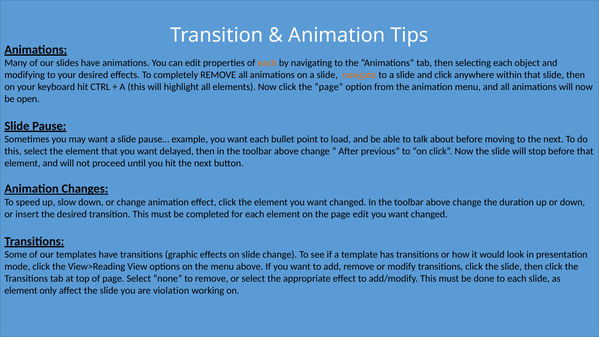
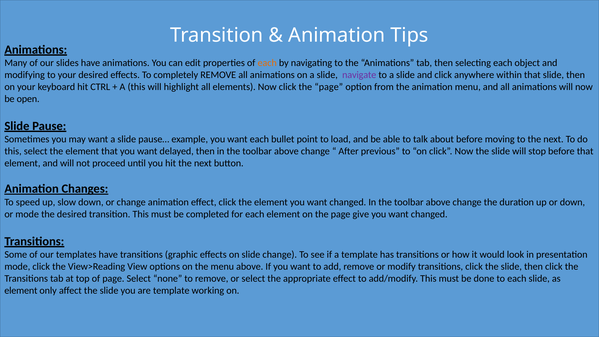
navigate colour: orange -> purple (359, 75)
or insert: insert -> mode (27, 214)
page edit: edit -> give (361, 214)
are violation: violation -> template (171, 290)
